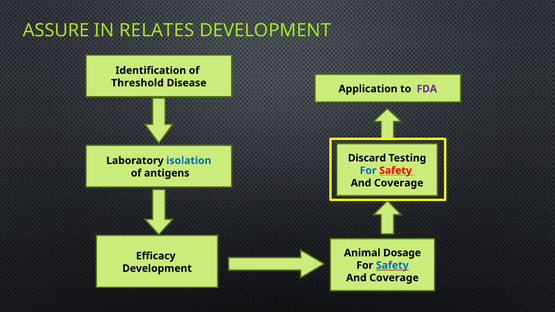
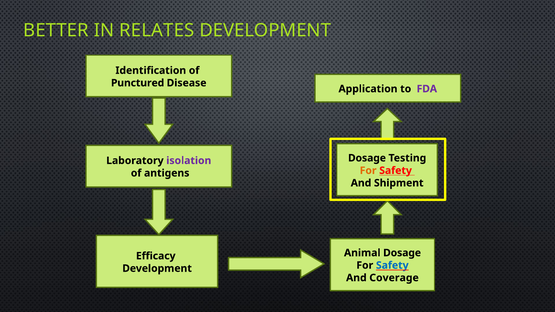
ASSURE: ASSURE -> BETTER (56, 30)
Threshold: Threshold -> Punctured (138, 83)
Discard: Discard -> Dosage (367, 158)
isolation colour: blue -> purple (189, 161)
For colour: blue -> orange (368, 171)
Coverage: Coverage -> Shipment (399, 183)
